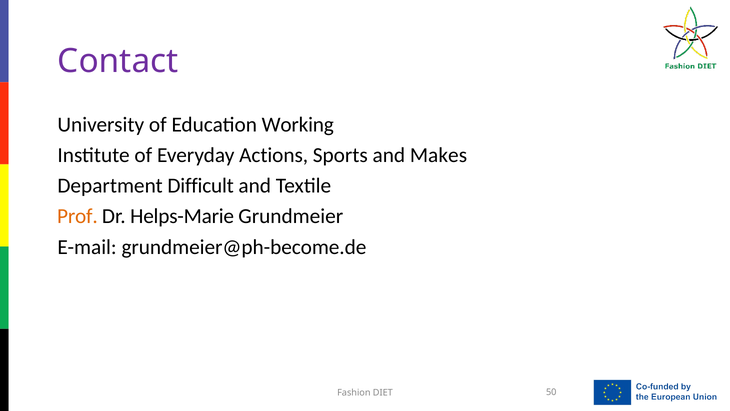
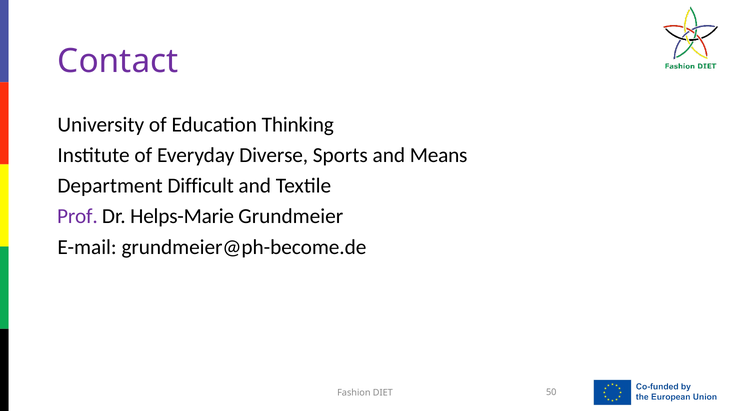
Working: Working -> Thinking (298, 124)
Actions: Actions -> Diverse (274, 155)
Makes: Makes -> Means (439, 155)
Prof colour: orange -> purple (77, 216)
